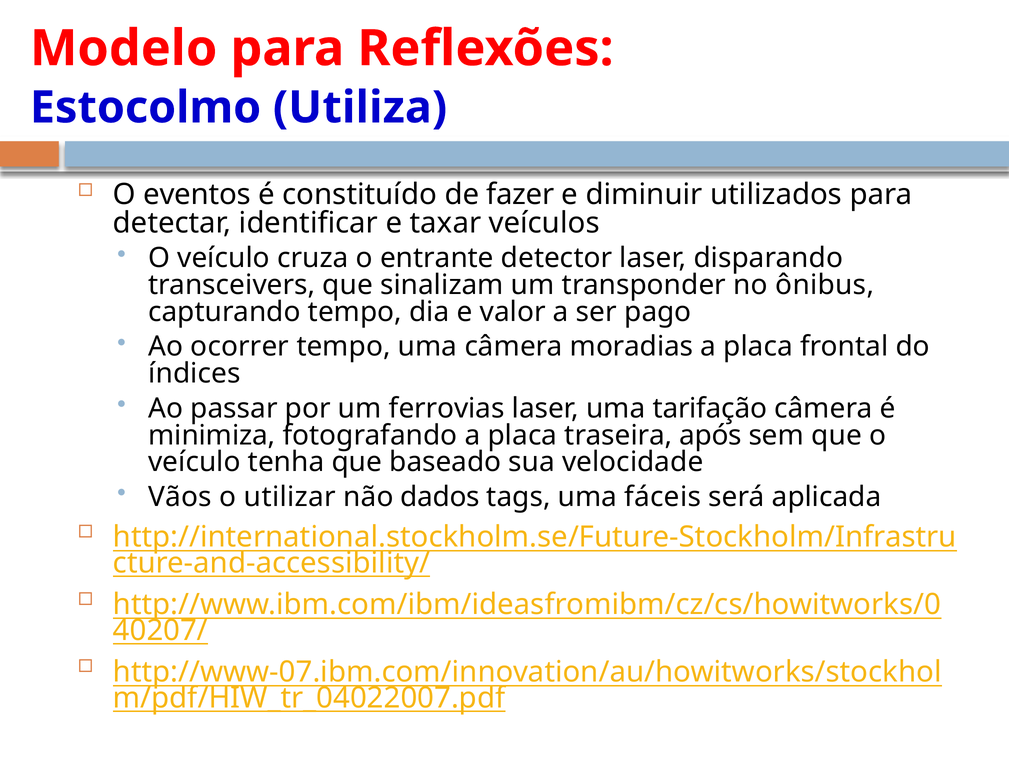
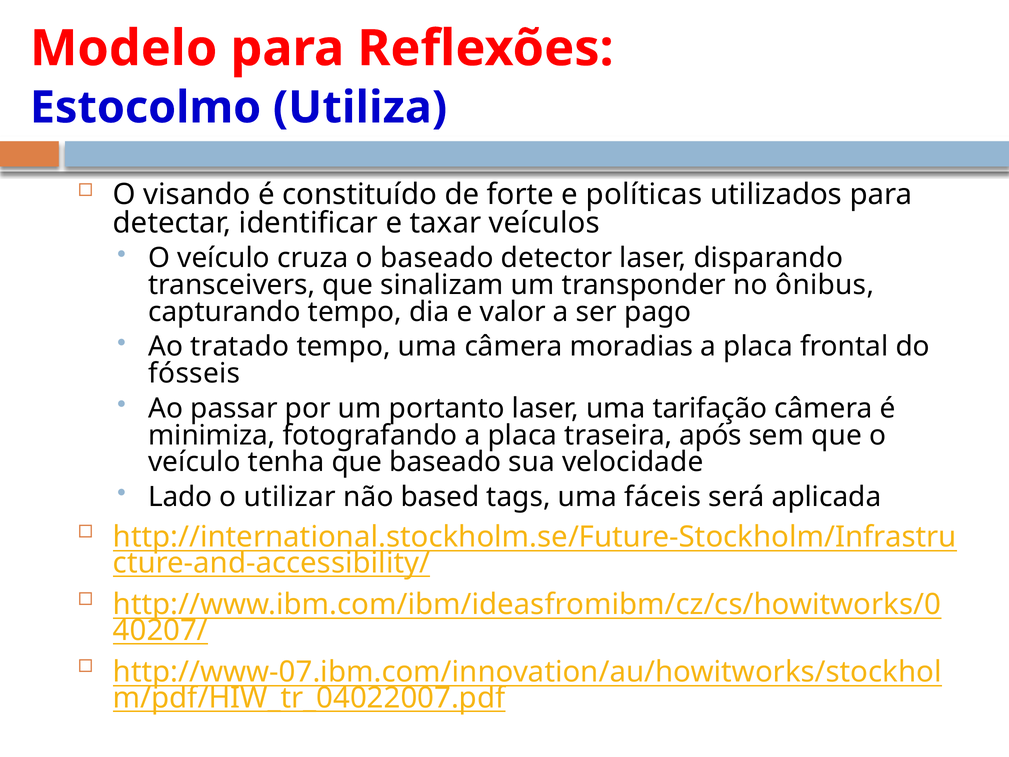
eventos: eventos -> visando (197, 195)
fazer: fazer -> forte (520, 195)
diminuir: diminuir -> políticas (644, 195)
o entrante: entrante -> baseado (437, 258)
ocorrer: ocorrer -> tratado (240, 347)
índices: índices -> fósseis (194, 374)
ferrovias: ferrovias -> portanto (447, 408)
Vãos: Vãos -> Lado (180, 497)
dados: dados -> based (440, 497)
